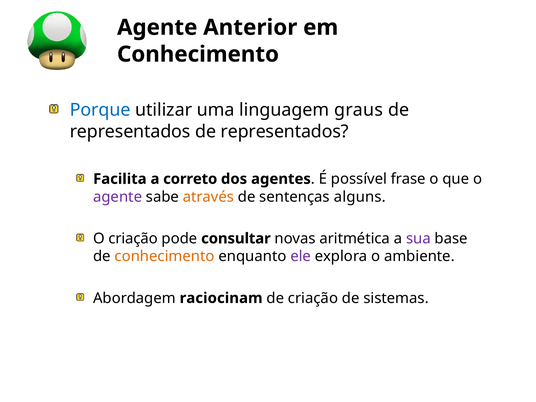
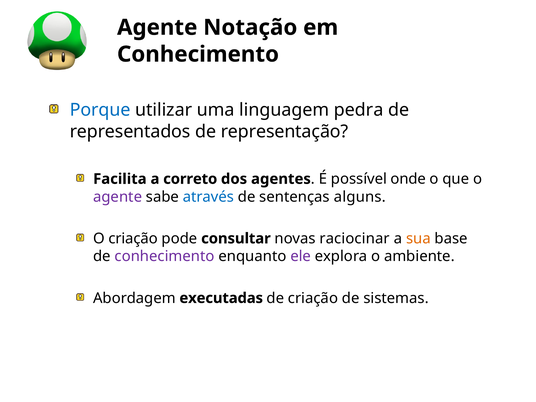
Anterior: Anterior -> Notação (250, 27)
graus: graus -> pedra (359, 110)
representados: representados -> representação (285, 132)
frase: frase -> onde (408, 179)
através colour: orange -> blue (208, 197)
aritmética: aritmética -> raciocinar (355, 239)
sua colour: purple -> orange (418, 239)
conhecimento colour: orange -> purple (165, 256)
raciocinam: raciocinam -> executadas (221, 298)
